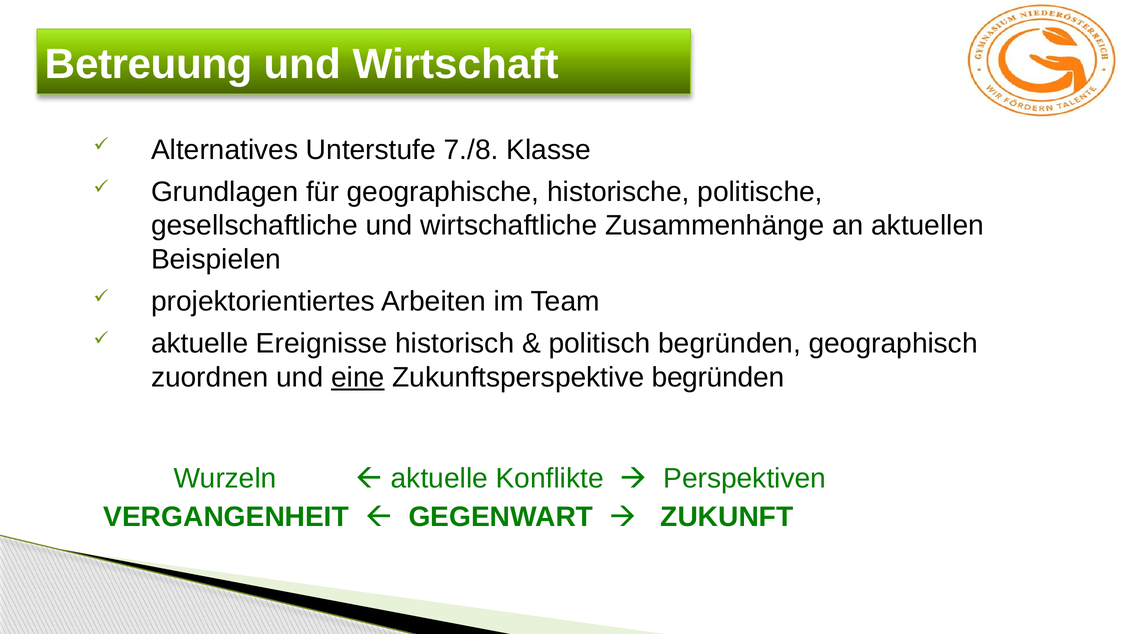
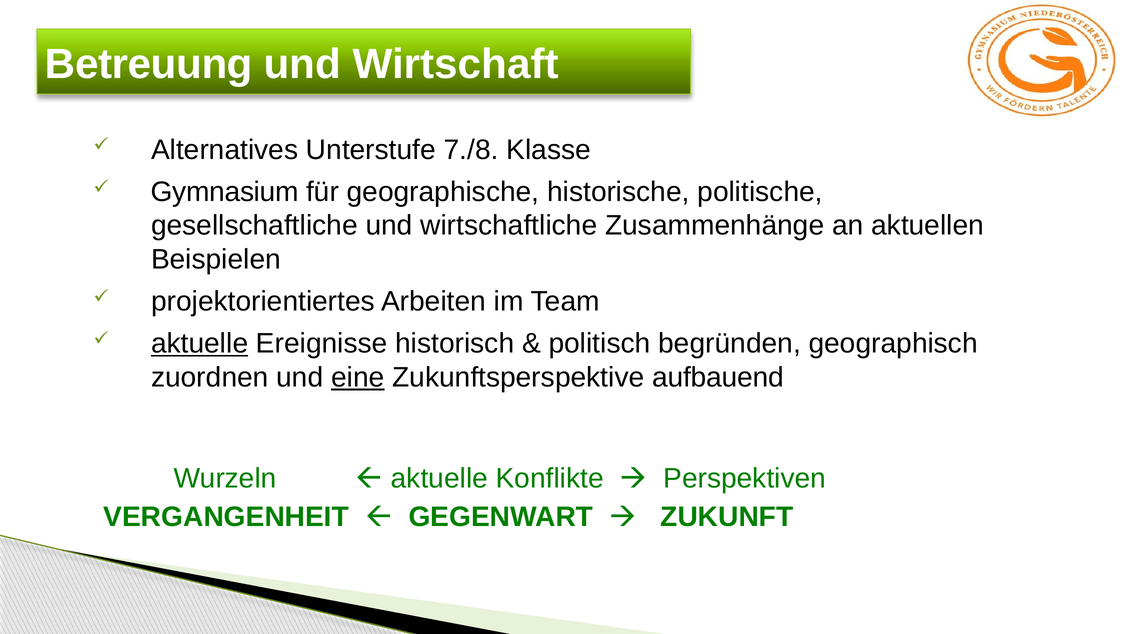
Grundlagen: Grundlagen -> Gymnasium (225, 192)
aktuelle underline: none -> present (200, 344)
Zukunftsperspektive begründen: begründen -> aufbauend (718, 377)
